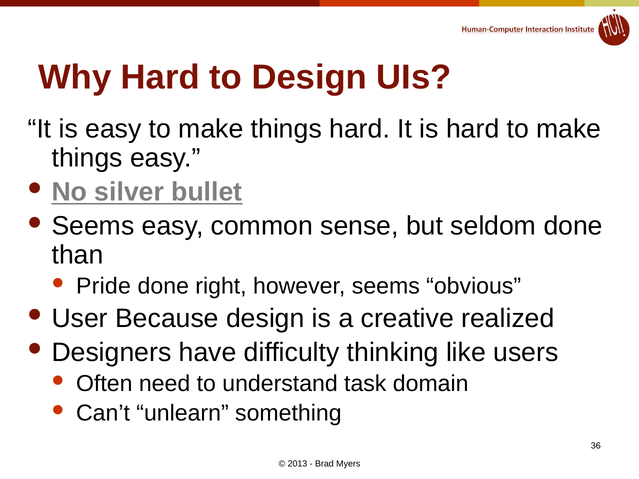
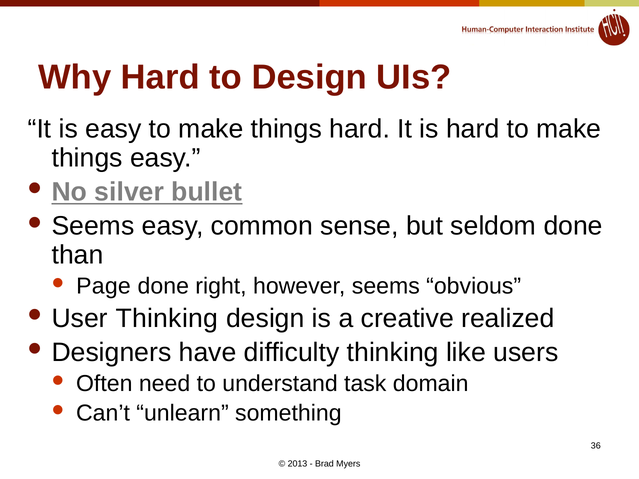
Pride: Pride -> Page (103, 286)
User Because: Because -> Thinking (167, 319)
